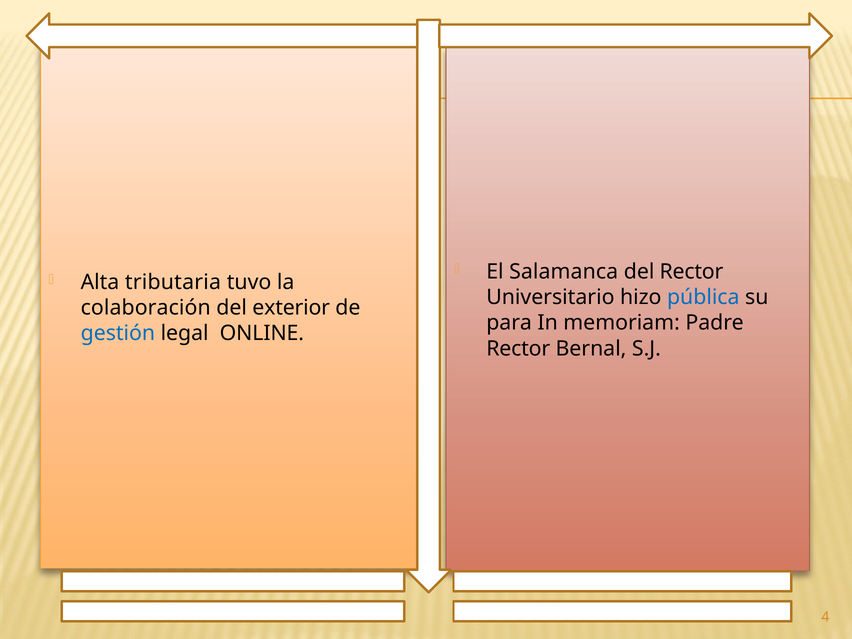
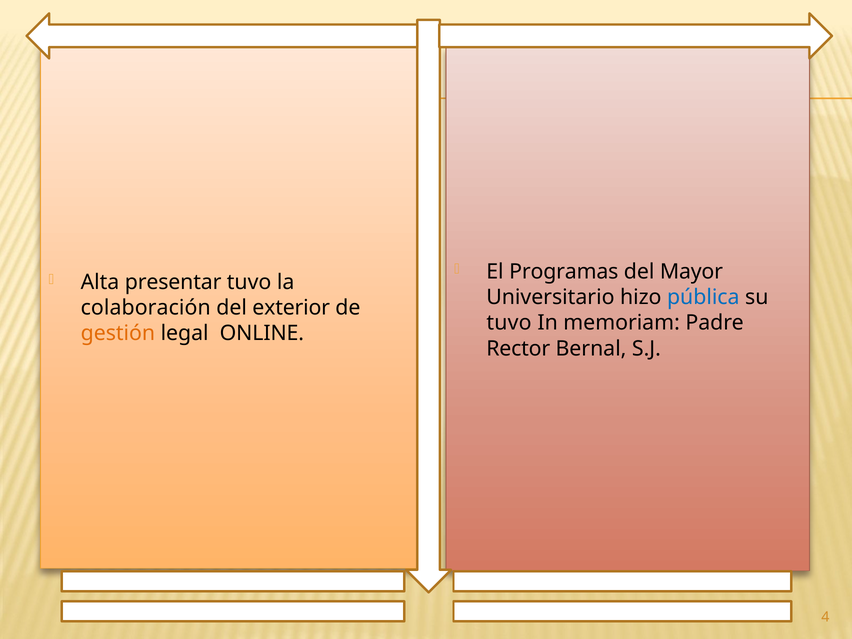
Salamanca: Salamanca -> Programas (564, 272)
del Rector: Rector -> Mayor (691, 272)
tributaria: tributaria -> presentar (173, 282)
para: para -> tuvo (509, 323)
gestión colour: blue -> orange (118, 333)
